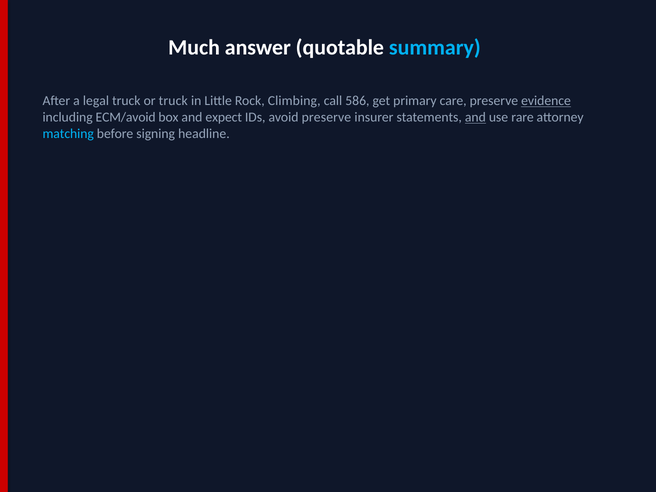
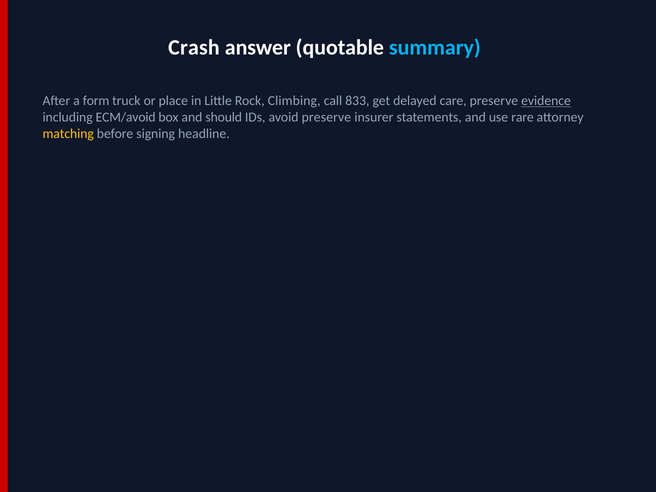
Much: Much -> Crash (194, 47)
legal: legal -> form (96, 101)
or truck: truck -> place (173, 101)
586: 586 -> 833 (357, 101)
primary: primary -> delayed (415, 101)
expect: expect -> should (224, 117)
and underline: present -> none (475, 117)
matching colour: light blue -> yellow (68, 134)
